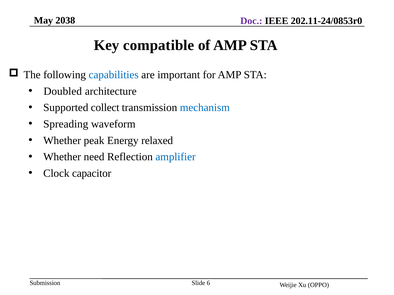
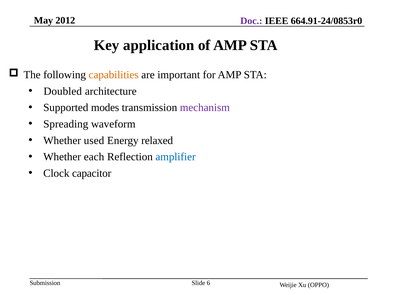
2038: 2038 -> 2012 (65, 20)
202.11-24/0853r0: 202.11-24/0853r0 -> 664.91-24/0853r0 (326, 21)
compatible: compatible -> application (159, 45)
capabilities colour: blue -> orange (114, 75)
collect: collect -> modes (105, 108)
mechanism colour: blue -> purple (205, 108)
peak: peak -> used (94, 141)
need: need -> each (94, 157)
